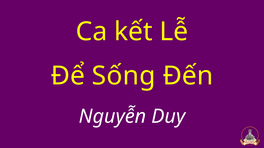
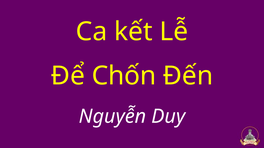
Sống: Sống -> Chốn (124, 76)
